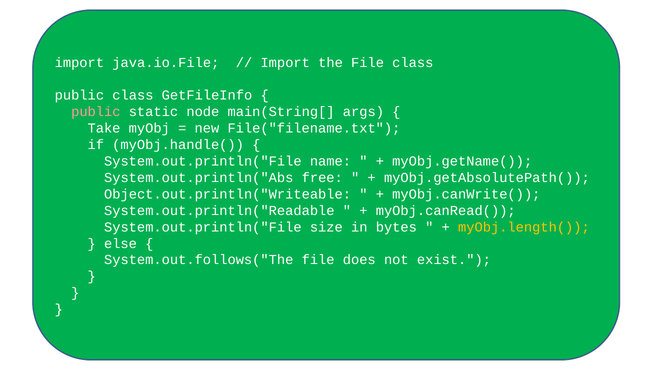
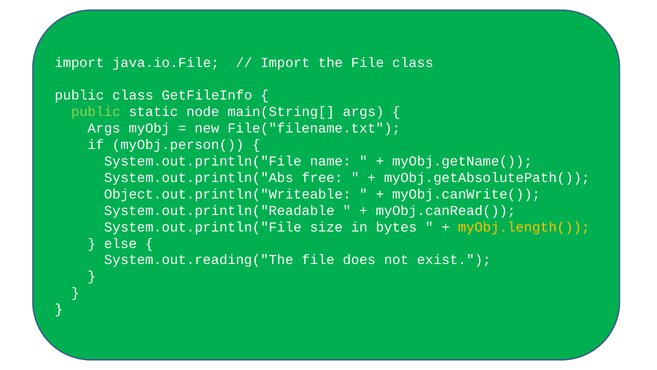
public colour: pink -> light green (96, 112)
Take: Take -> Args (104, 128)
myObj.handle(: myObj.handle( -> myObj.person( (178, 145)
System.out.follows("The: System.out.follows("The -> System.out.reading("The (199, 260)
